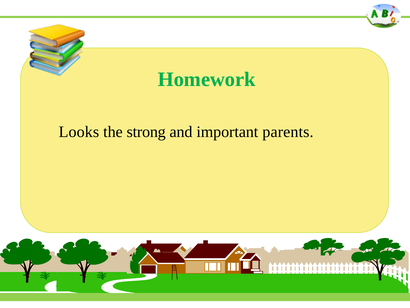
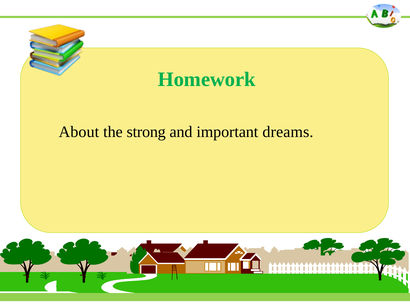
Looks: Looks -> About (79, 132)
parents: parents -> dreams (288, 132)
